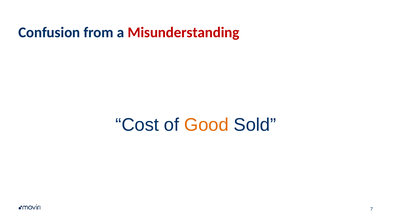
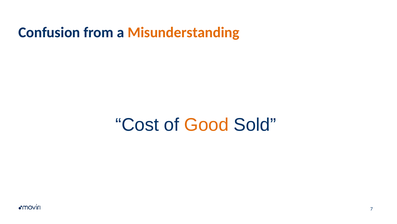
Misunderstanding colour: red -> orange (184, 32)
